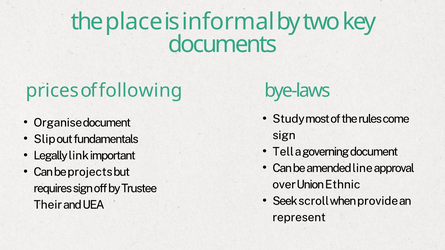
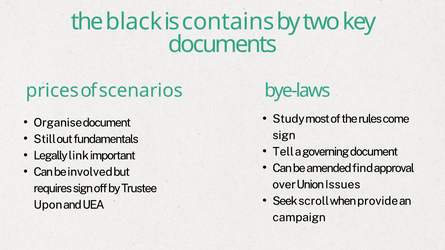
place: place -> black (134, 22)
informal: informal -> contains (228, 22)
following: following -> scenarios (141, 91)
Slip: Slip -> Still (45, 139)
line: line -> find (363, 168)
projects: projects -> involved (90, 172)
Ethnic: Ethnic -> Issues (343, 185)
Their: Their -> Upon (48, 205)
represent: represent -> campaign (299, 218)
